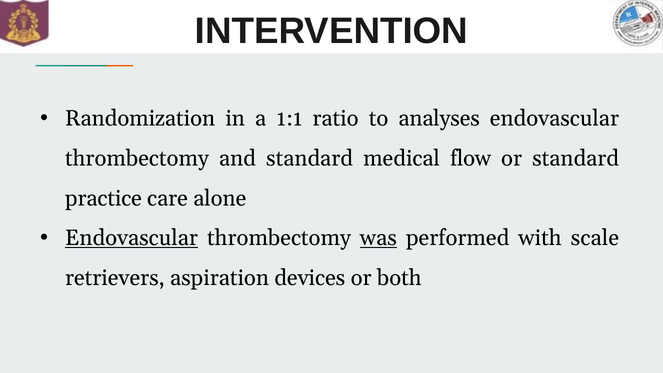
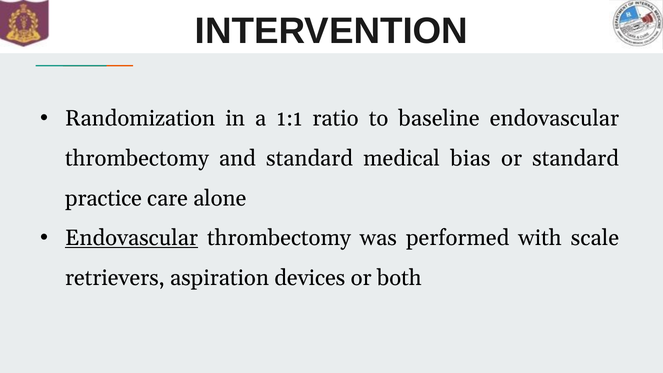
analyses: analyses -> baseline (439, 119)
flow: flow -> bias (470, 158)
was underline: present -> none (378, 238)
